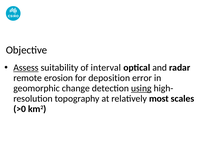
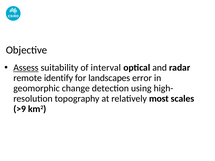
erosion: erosion -> identify (59, 78)
deposition: deposition -> landscapes (109, 78)
using underline: present -> none (141, 88)
>0: >0 -> >9 (20, 109)
